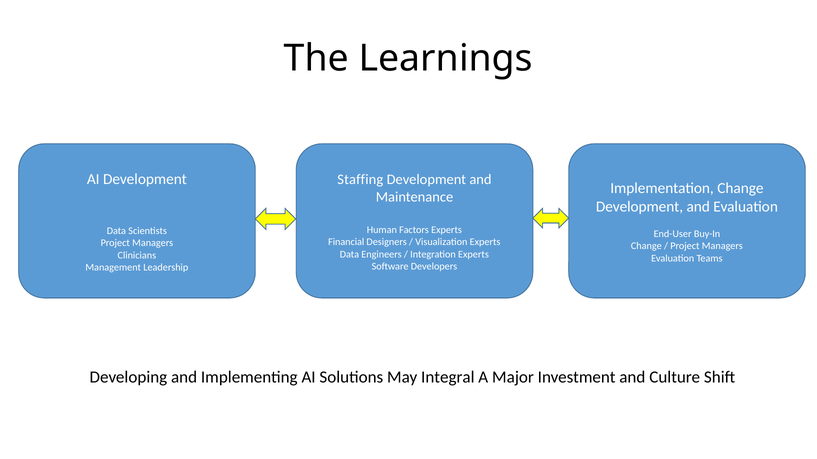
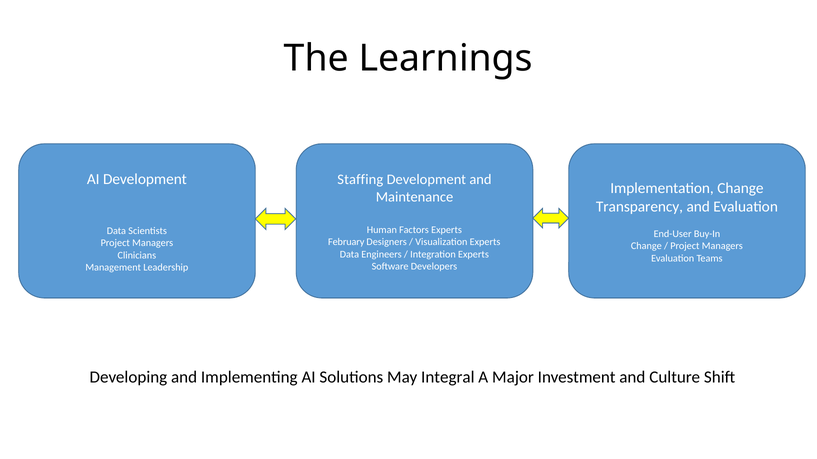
Development: Development -> Transparency (639, 207)
Financial: Financial -> February (346, 242)
